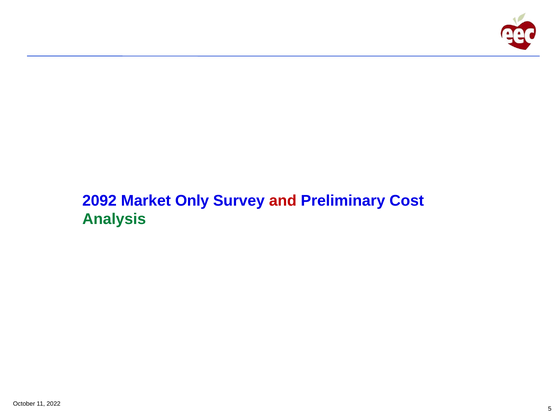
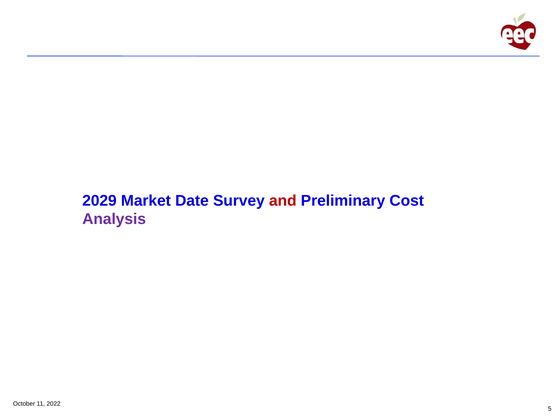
2092: 2092 -> 2029 (99, 200)
Only: Only -> Date (192, 200)
Analysis colour: green -> purple (114, 219)
